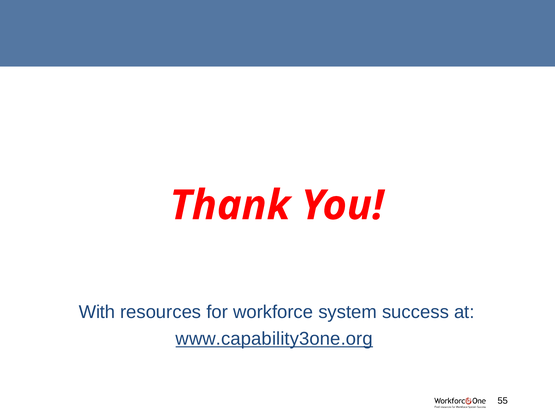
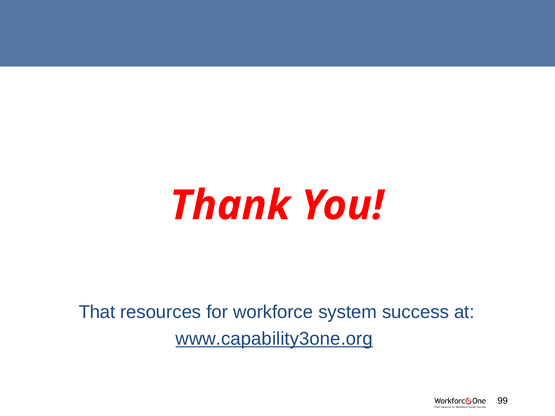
With: With -> That (97, 312)
55: 55 -> 99 (503, 401)
